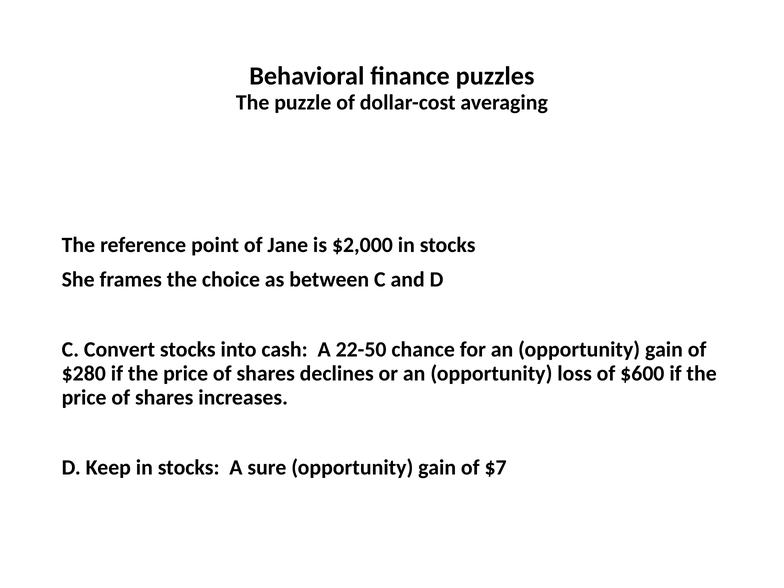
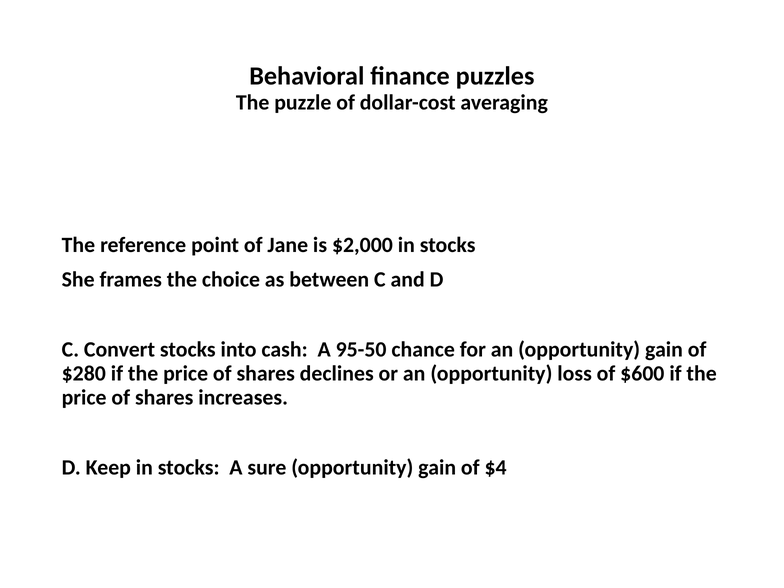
22-50: 22-50 -> 95-50 (361, 350)
$7: $7 -> $4 (496, 467)
